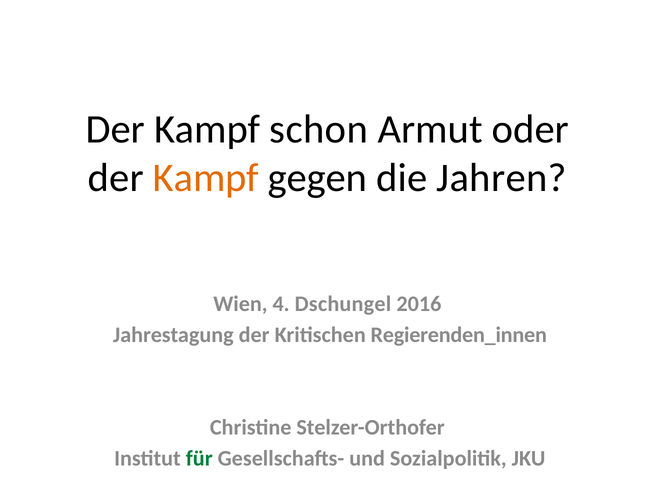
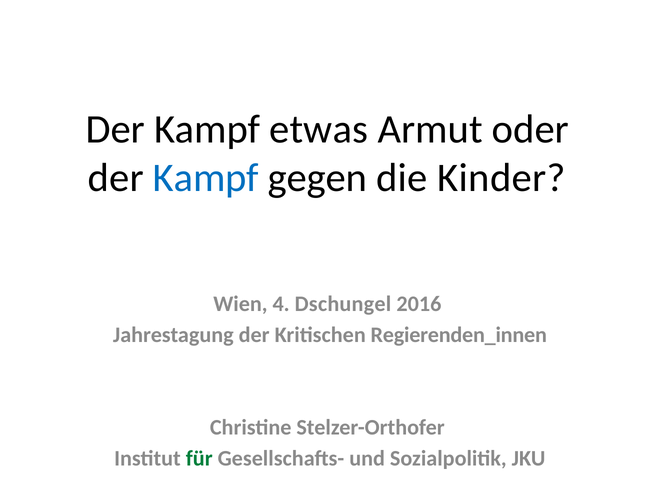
schon: schon -> etwas (319, 129)
Kampf colour: orange -> blue (206, 178)
Jahren: Jahren -> Kinder (501, 178)
